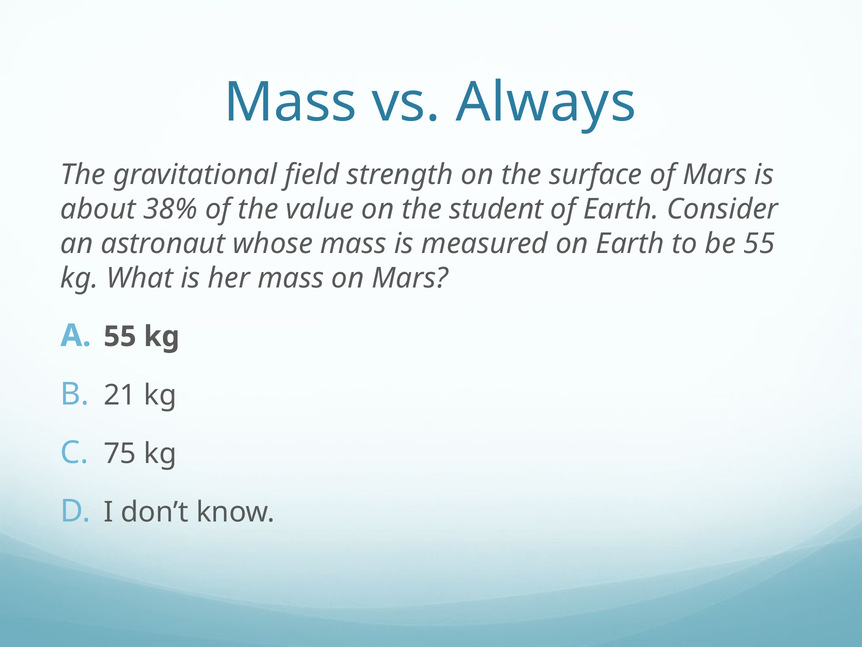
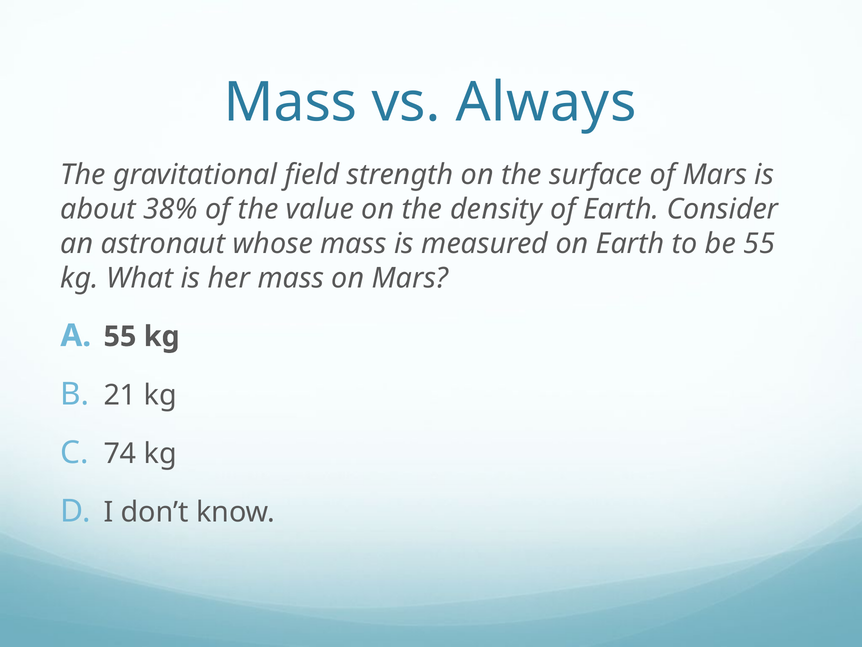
student: student -> density (496, 209)
75: 75 -> 74 (120, 453)
